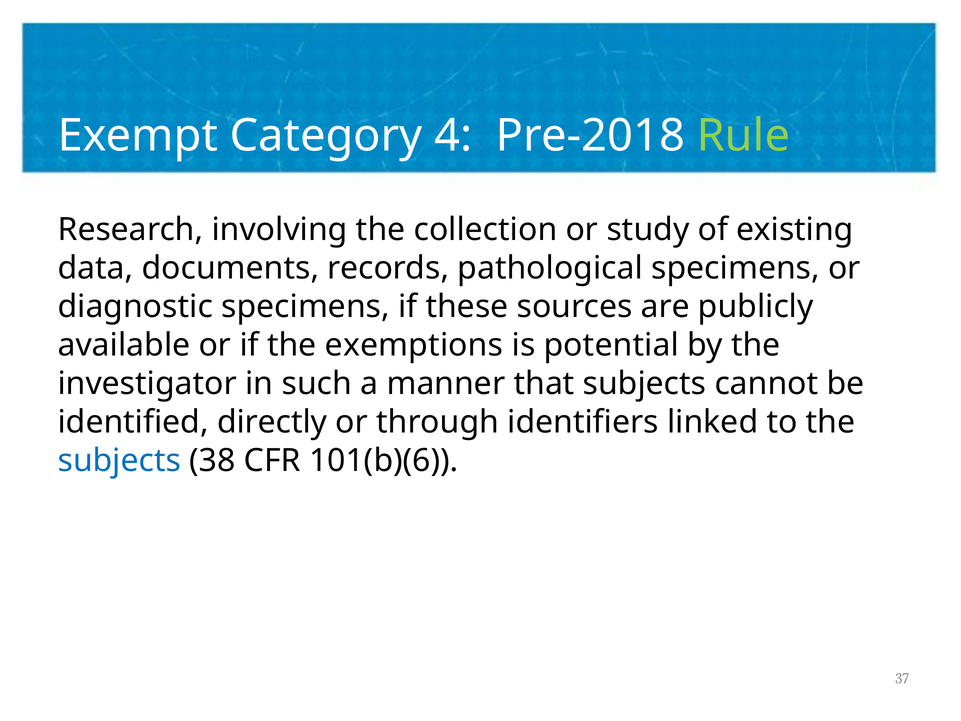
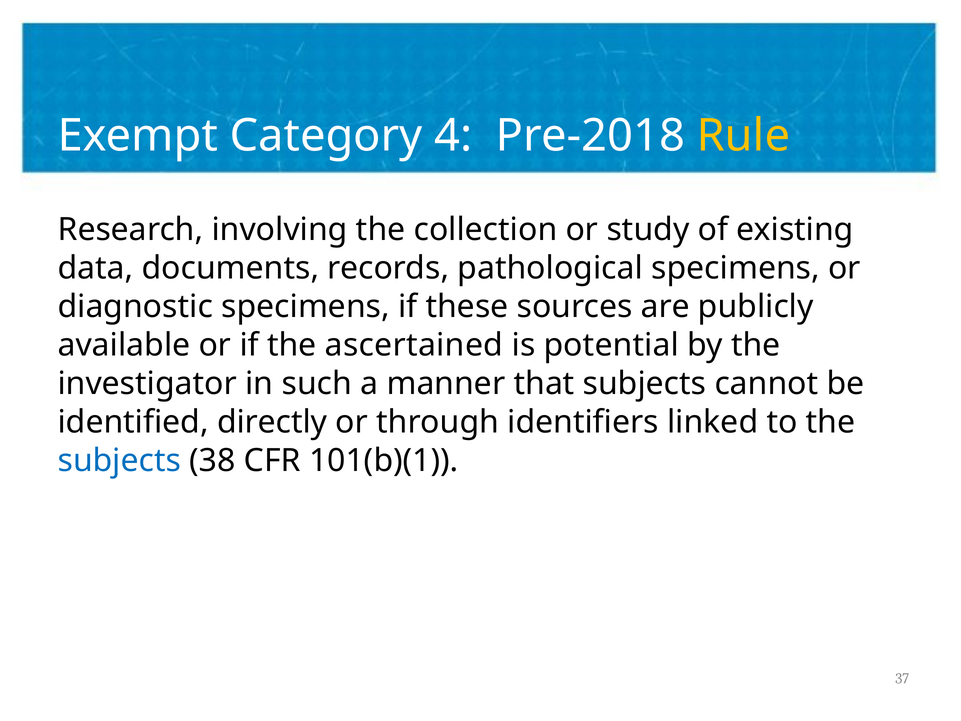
Rule colour: light green -> yellow (743, 136)
exemptions: exemptions -> ascertained (414, 345)
101(b)(6: 101(b)(6 -> 101(b)(1 (384, 460)
